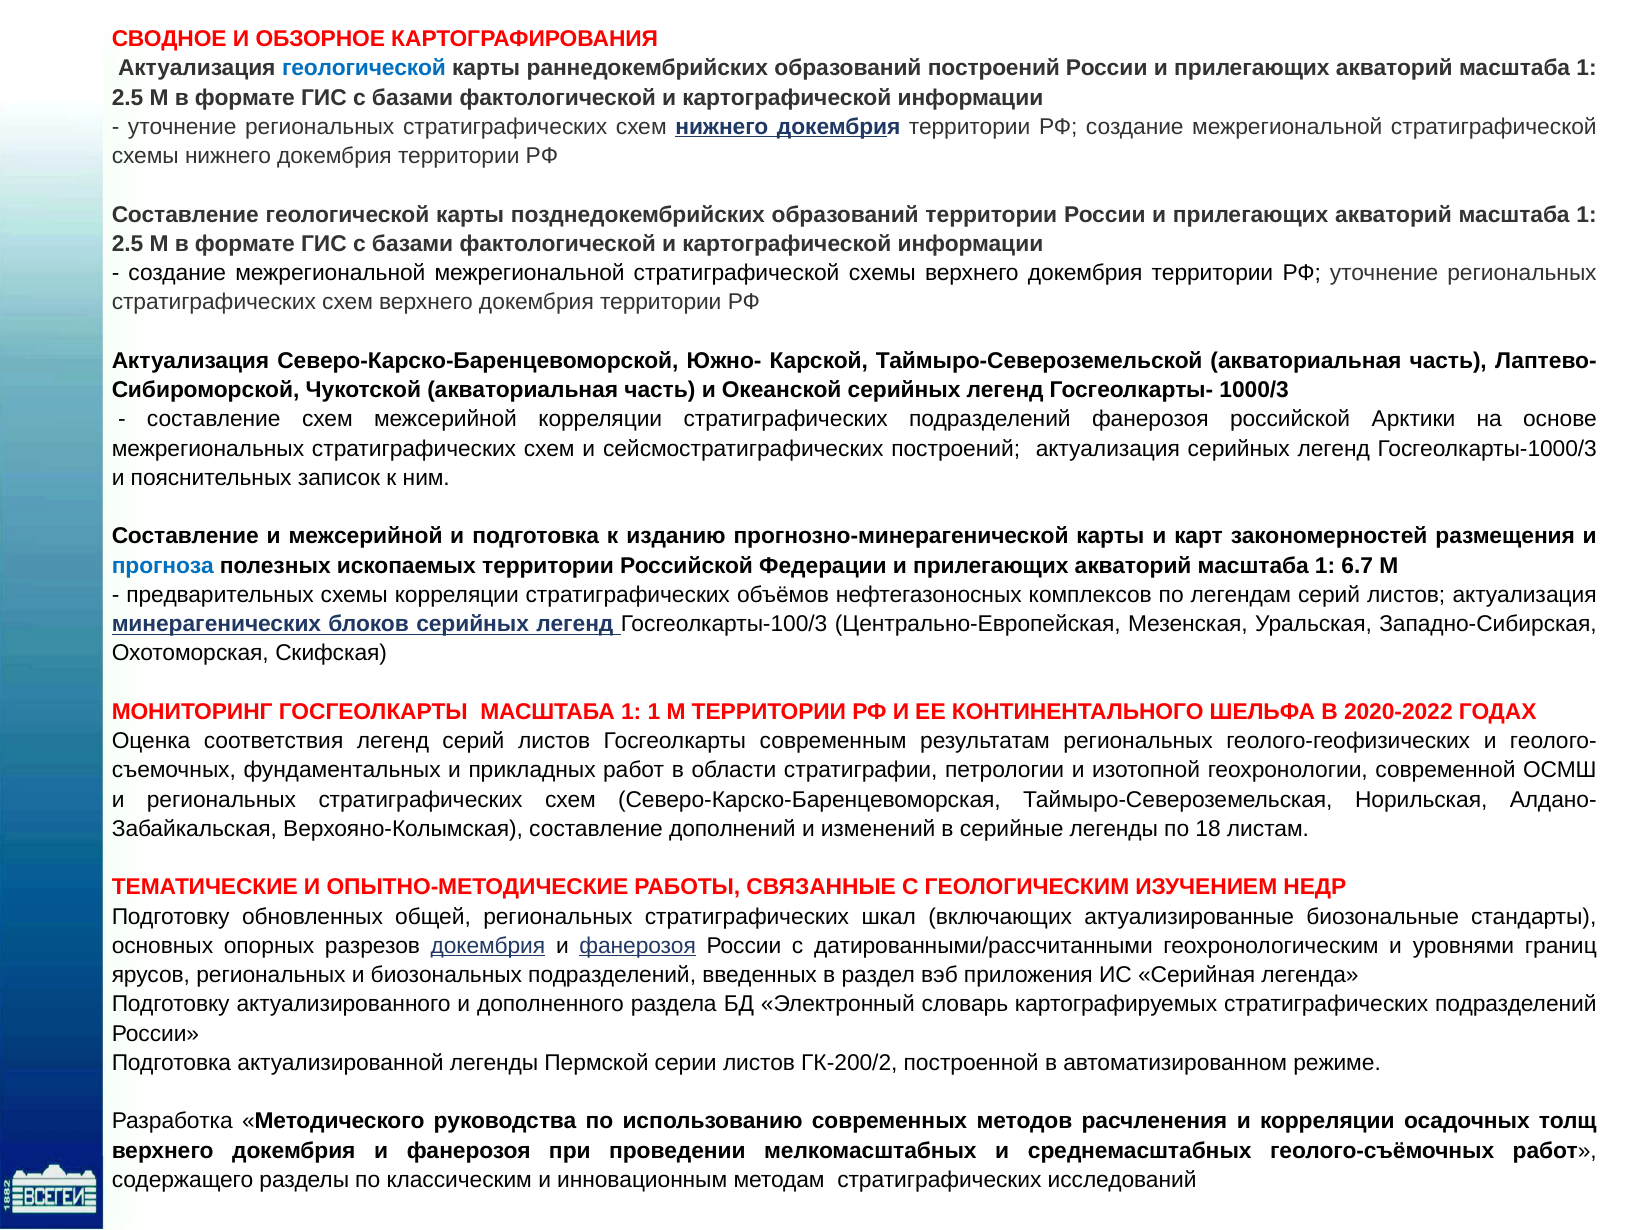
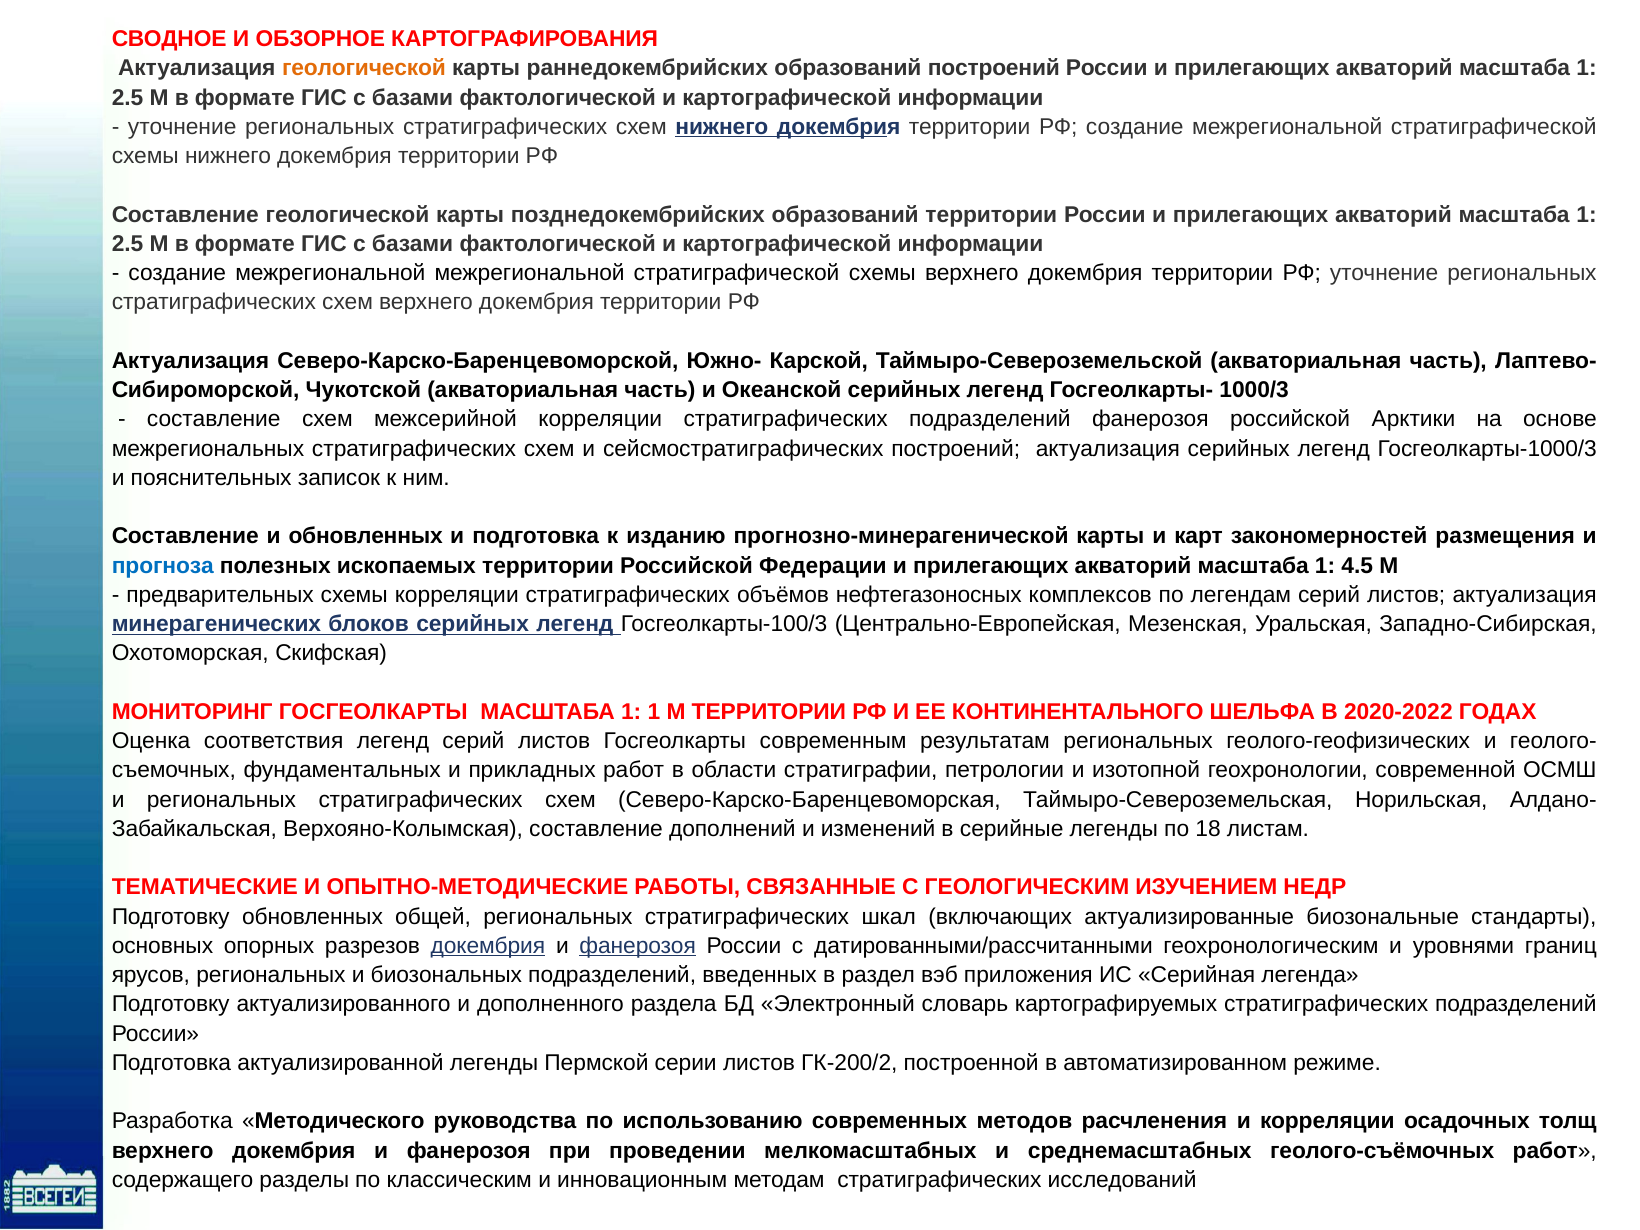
геологической colour: blue -> orange (364, 68)
и межсерийной: межсерийной -> обновленных (366, 536)
6.7: 6.7 -> 4.5 (1357, 566)
